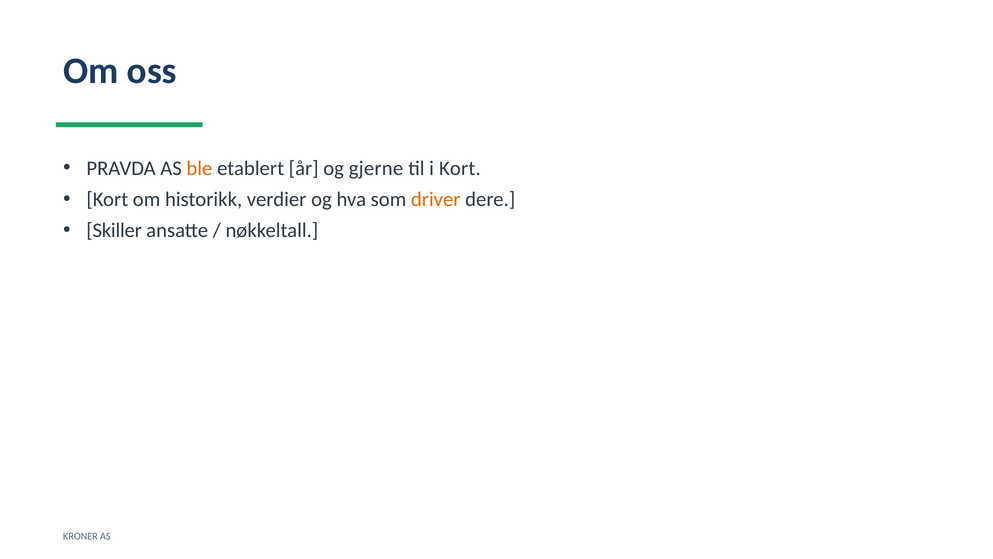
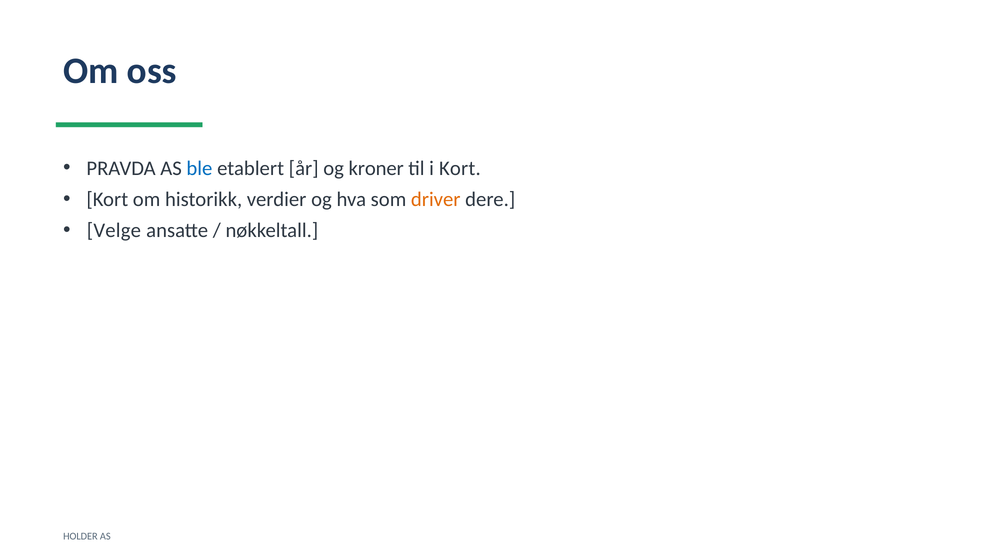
ble colour: orange -> blue (199, 168)
gjerne: gjerne -> kroner (376, 168)
Skiller: Skiller -> Velge (114, 230)
KRONER: KRONER -> HOLDER (80, 536)
